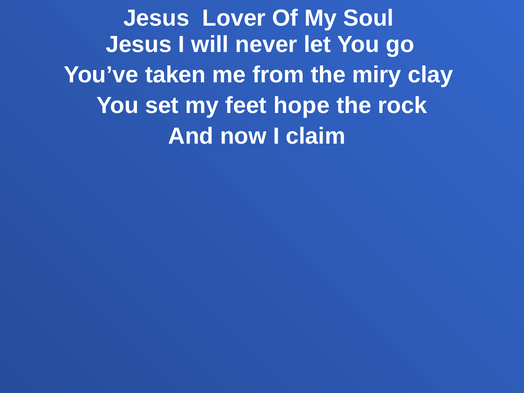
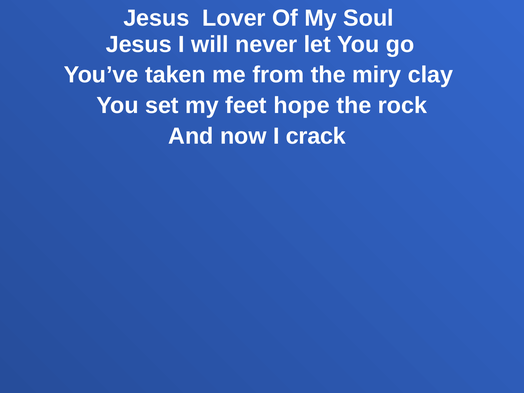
claim: claim -> crack (316, 136)
